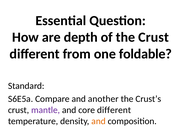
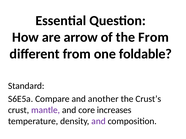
depth: depth -> arrow (81, 37)
the Crust: Crust -> From (154, 37)
core different: different -> increases (114, 110)
and colour: orange -> purple (99, 122)
